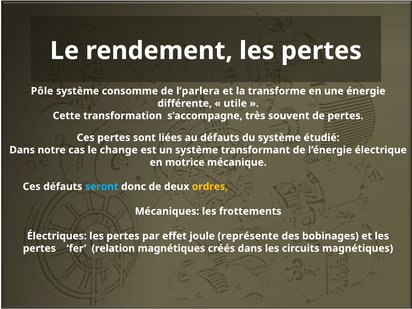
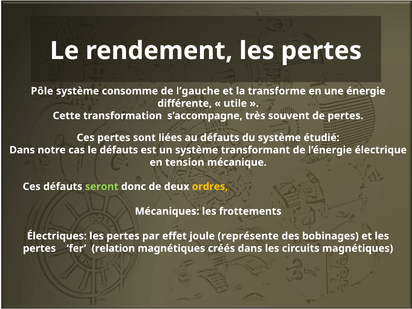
l’parlera: l’parlera -> l’gauche (198, 91)
le change: change -> défauts (119, 150)
motrice: motrice -> tension (185, 162)
seront colour: light blue -> light green (102, 187)
